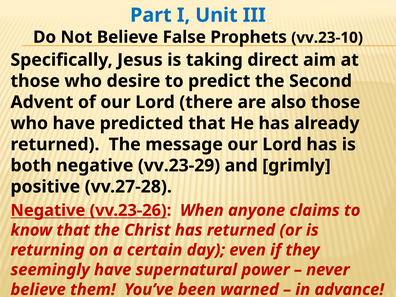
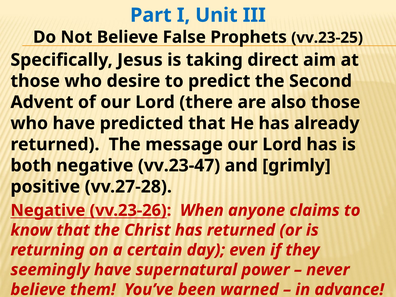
vv.23-10: vv.23-10 -> vv.23-25 (327, 38)
vv.23-29: vv.23-29 -> vv.23-47 (179, 166)
